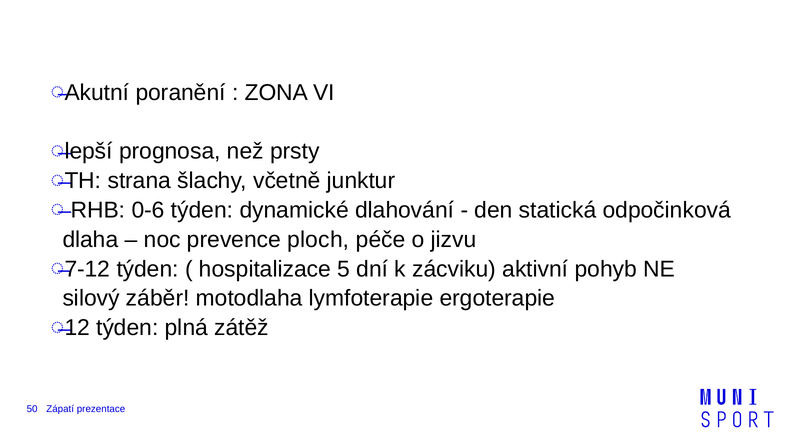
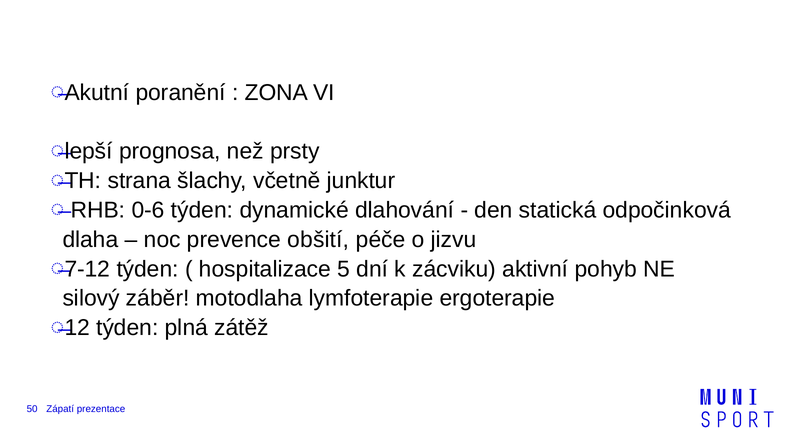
ploch: ploch -> obšití (318, 240)
